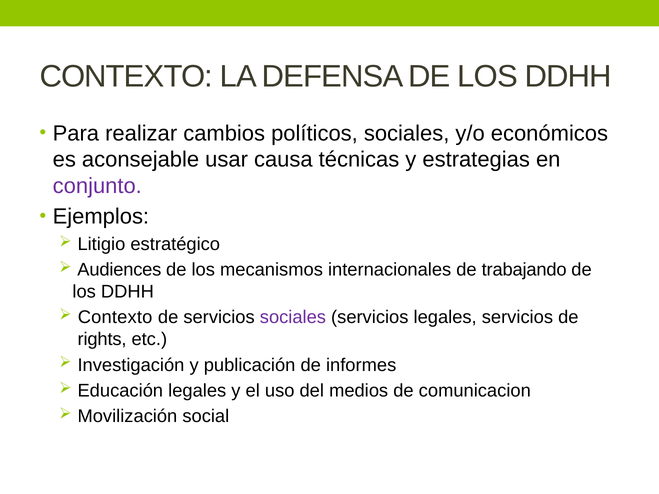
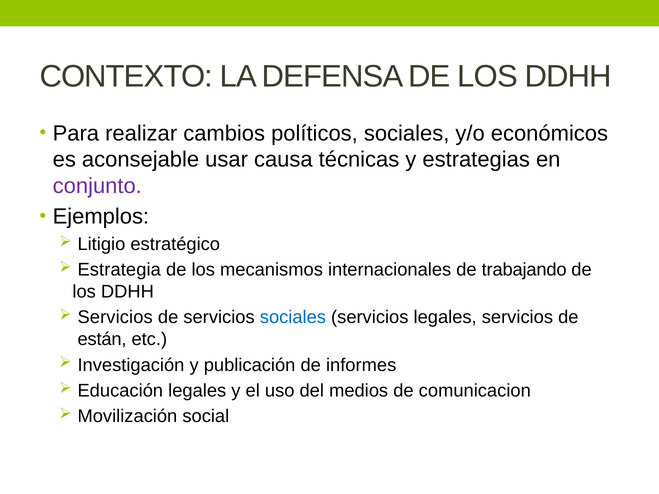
Audiences: Audiences -> Estrategia (119, 270)
Contexto: Contexto -> Servicios (115, 318)
sociales colour: purple -> blue (293, 318)
rights: rights -> están (102, 340)
